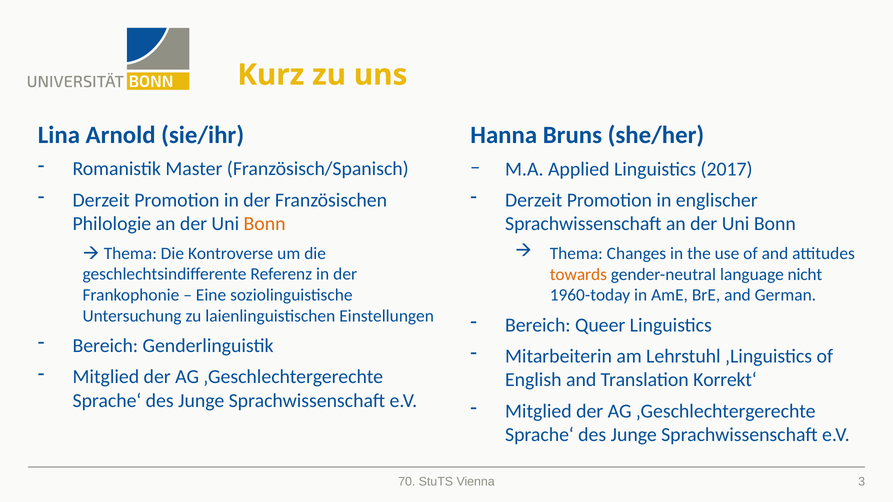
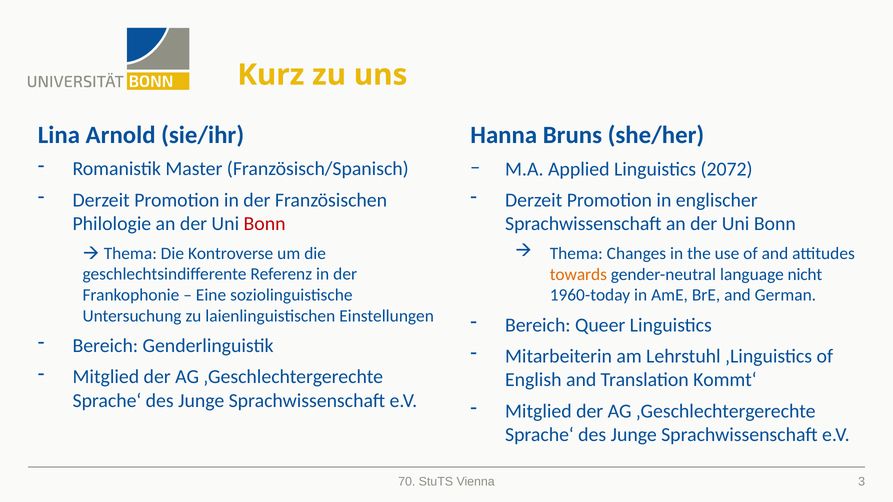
2017: 2017 -> 2072 (727, 169)
Bonn colour: orange -> red (265, 224)
Korrekt‘: Korrekt‘ -> Kommt‘ (725, 380)
